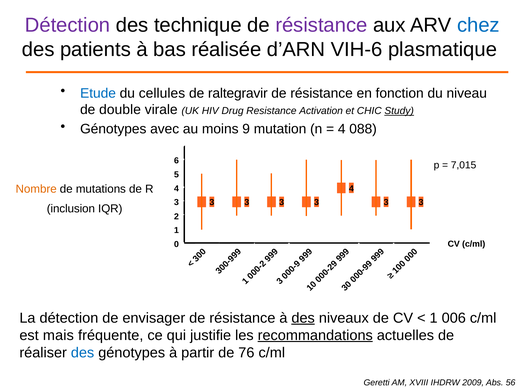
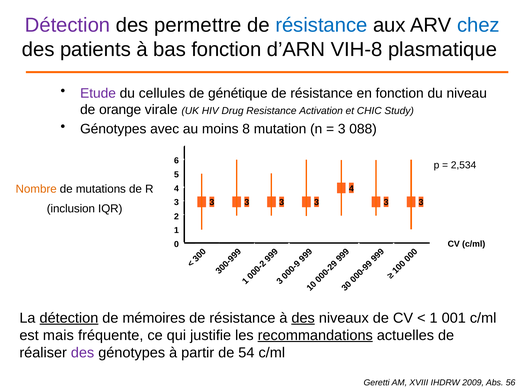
technique: technique -> permettre (198, 25)
résistance colour: purple -> blue (321, 25)
bas réalisée: réalisée -> fonction (226, 50)
VIH-6: VIH-6 -> VIH-8 (357, 50)
Etude colour: blue -> purple (98, 93)
raltegravir: raltegravir -> génétique (238, 93)
double: double -> orange (120, 110)
Study underline: present -> none (399, 111)
moins 9: 9 -> 8 (246, 129)
4: 4 -> 3 (342, 129)
7,015: 7,015 -> 2,534 (464, 165)
détection underline: none -> present (69, 319)
envisager: envisager -> mémoires (154, 319)
006: 006 -> 001 (454, 319)
des colour: blue -> purple (83, 353)
76: 76 -> 54 (246, 353)
